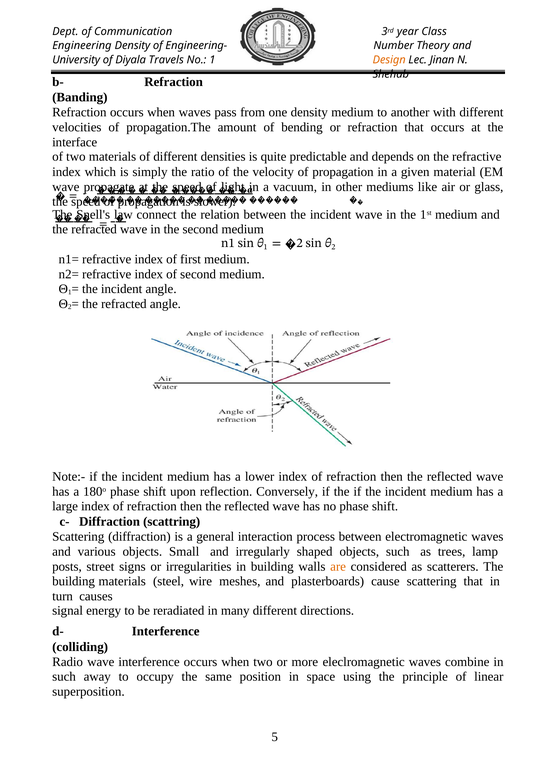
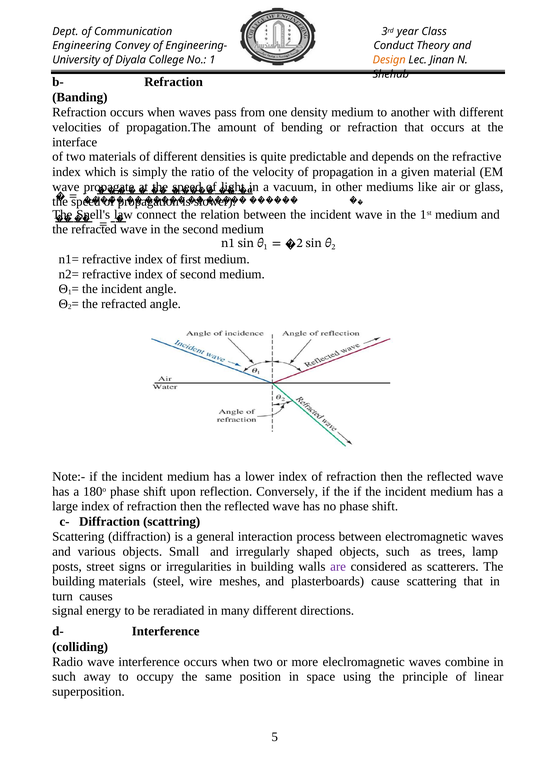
Engineering Density: Density -> Convey (132, 46)
Number: Number -> Conduct (394, 46)
Travels: Travels -> College (166, 60)
are colour: orange -> purple (338, 566)
